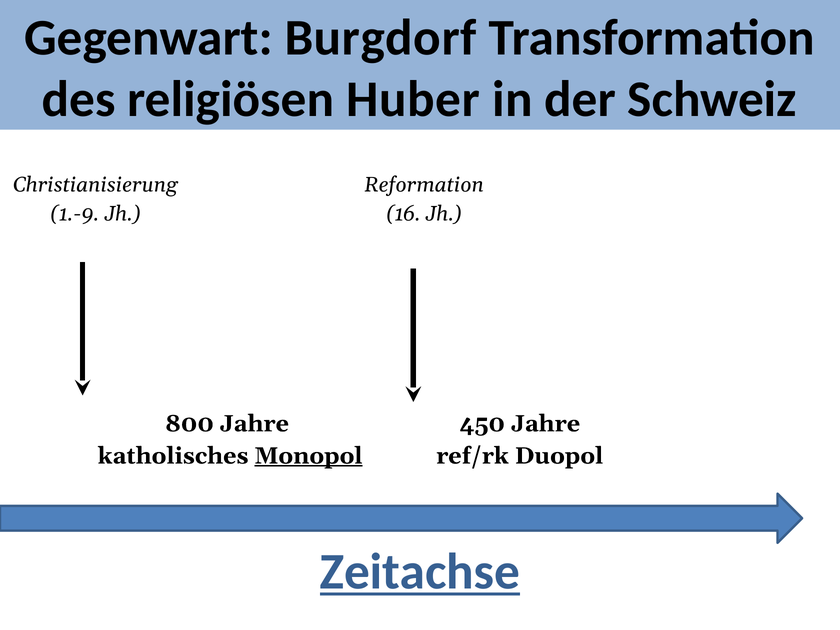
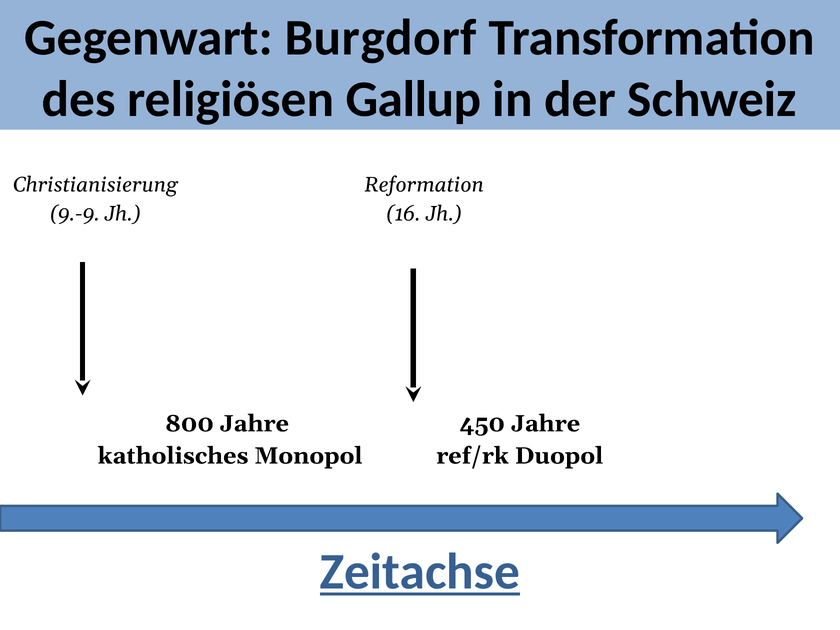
Huber: Huber -> Gallup (414, 99)
1.-9: 1.-9 -> 9.-9 (75, 214)
Monopol underline: present -> none (308, 456)
